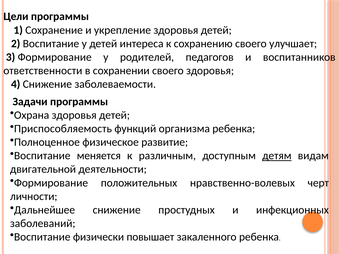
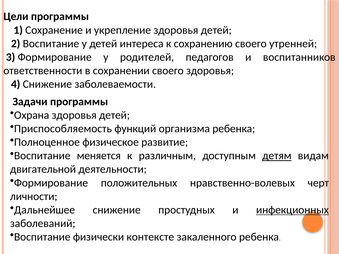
улучшает: улучшает -> утренней (293, 44)
инфекционных underline: none -> present (292, 210)
повышает: повышает -> контексте (150, 237)
